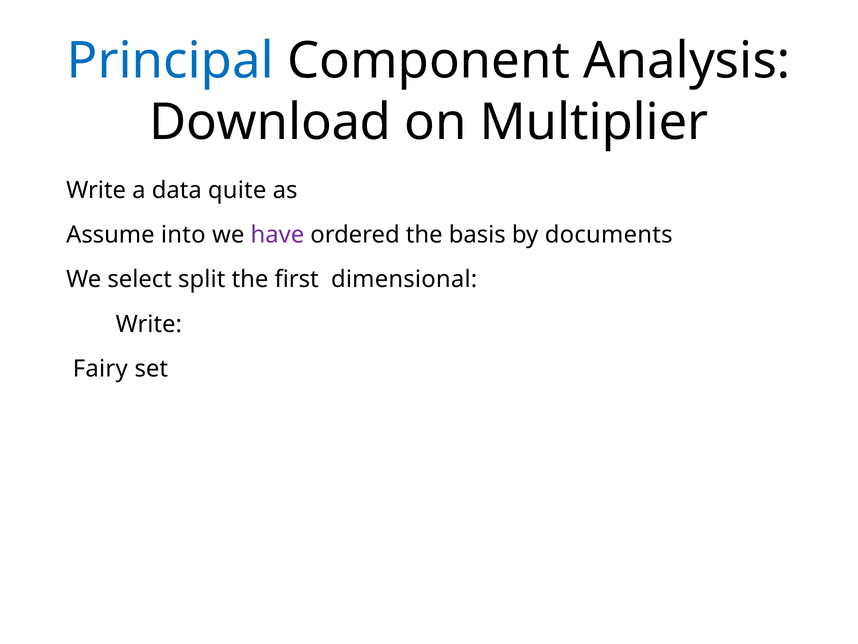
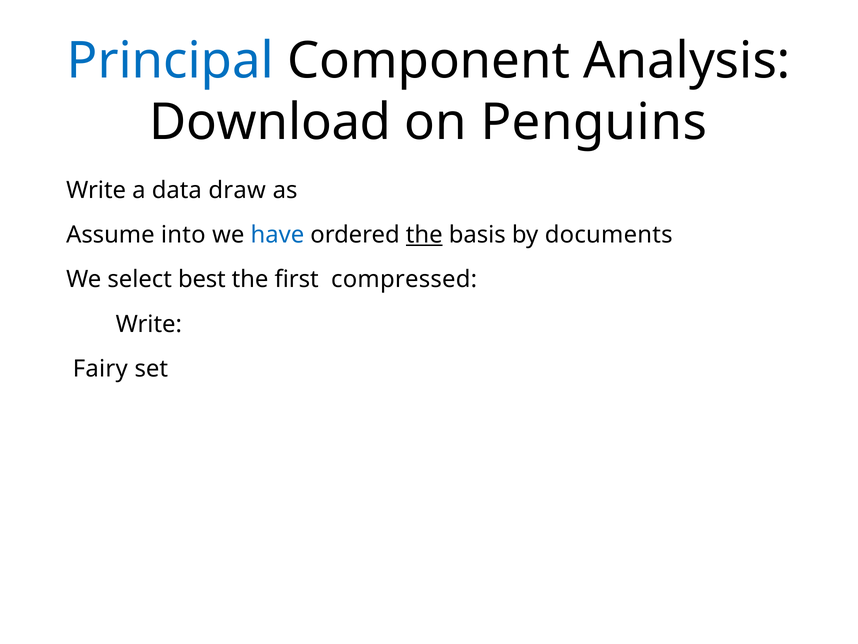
Multiplier: Multiplier -> Penguins (594, 122)
quite: quite -> draw (237, 190)
have colour: purple -> blue (277, 235)
the underline: none -> present (424, 235)
split: split -> best (202, 279)
dimensional: dimensional -> compressed (404, 279)
